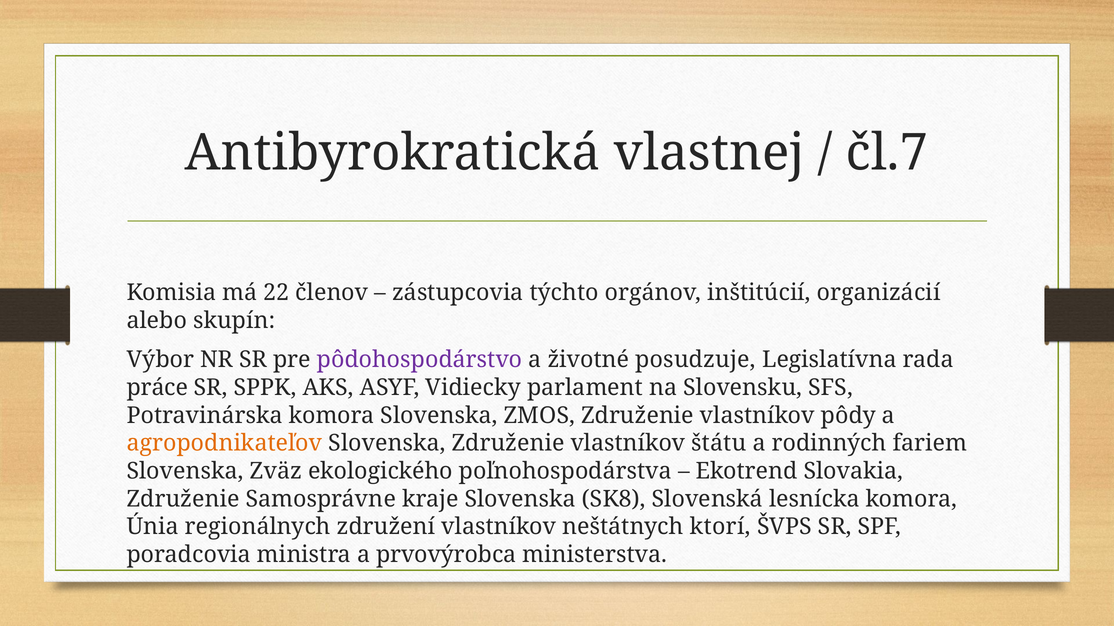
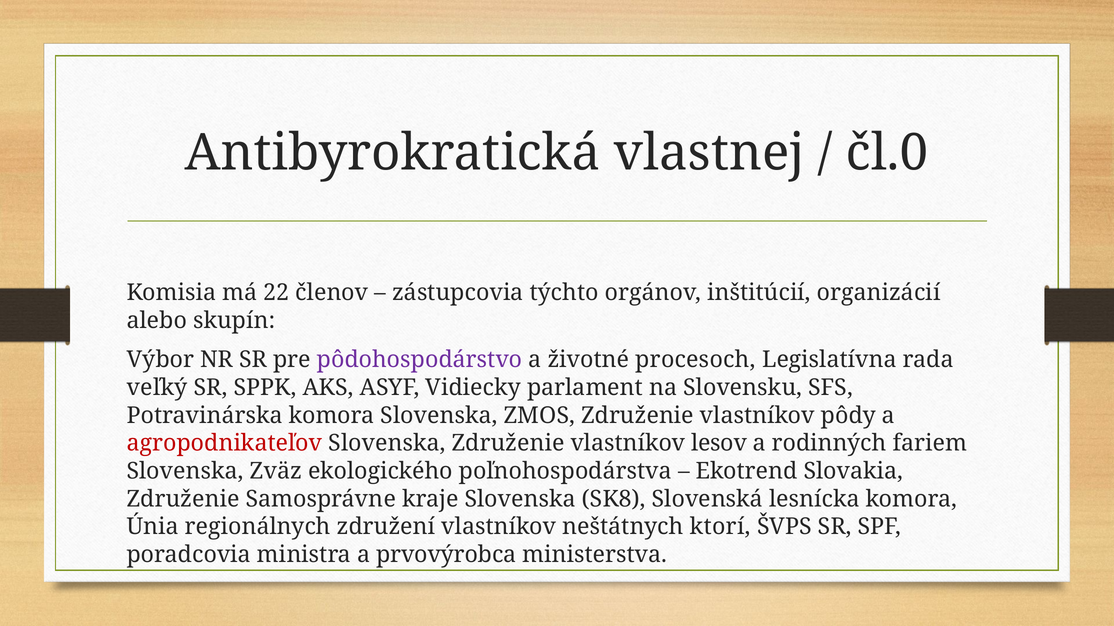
čl.7: čl.7 -> čl.0 (887, 153)
posudzuje: posudzuje -> procesoch (696, 360)
práce: práce -> veľký (157, 388)
agropodnikateľov colour: orange -> red (225, 444)
štátu: štátu -> lesov (719, 444)
